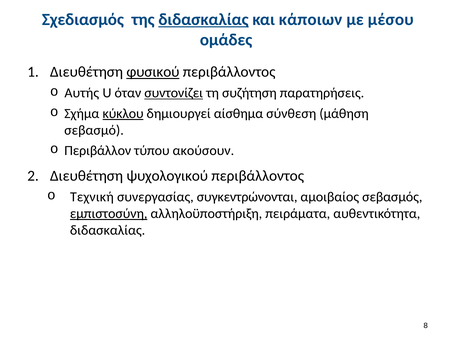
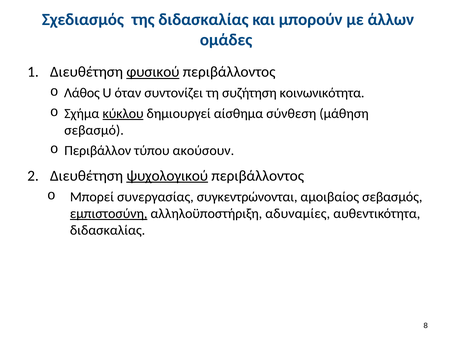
διδασκαλίας underline: present -> none (203, 19)
κάποιων: κάποιων -> μπορούν (311, 19)
μέσου: μέσου -> άλλων (391, 19)
Αυτής: Αυτής -> Λάθος (82, 93)
συντονίζει underline: present -> none (174, 93)
παρατηρήσεις: παρατηρήσεις -> κοινωνικότητα (322, 93)
ψυχολογικού underline: none -> present (167, 176)
Τεχνική: Τεχνική -> Μπορεί (92, 197)
πειράματα: πειράματα -> αδυναμίες (298, 214)
